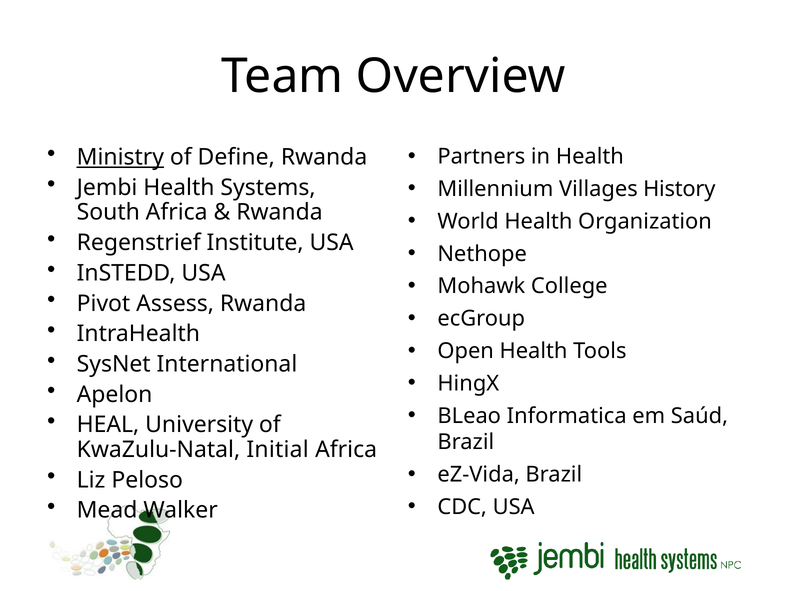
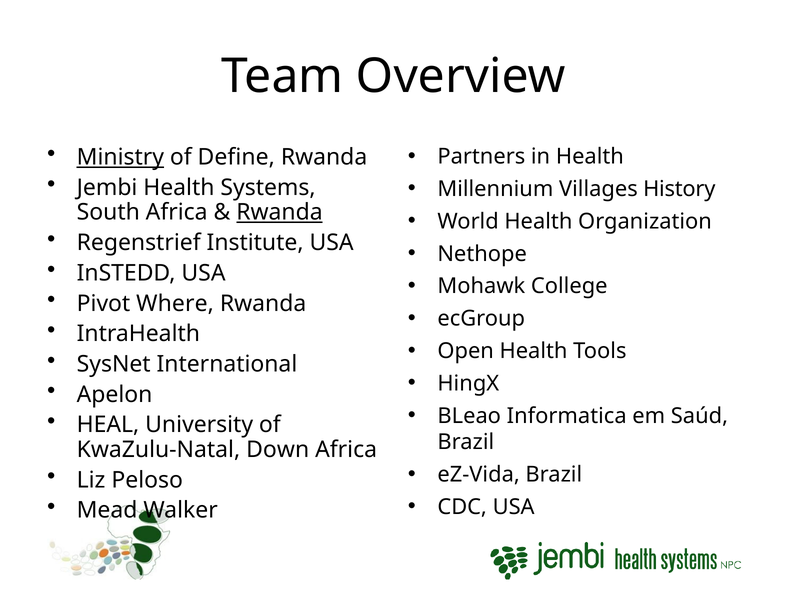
Rwanda underline: none -> present (279, 212)
Assess: Assess -> Where (175, 303)
Initial: Initial -> Down (278, 449)
